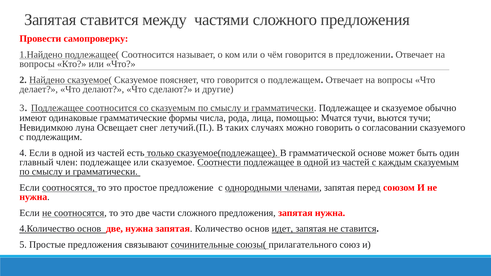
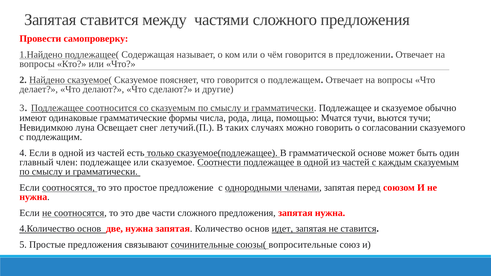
подлежащее( Соотносится: Соотносится -> Содержащая (148, 55)
прилагательного: прилагательного -> вопросительные (303, 245)
